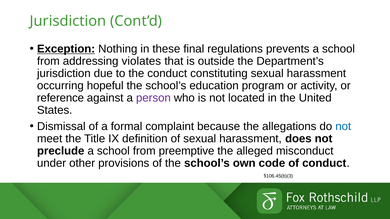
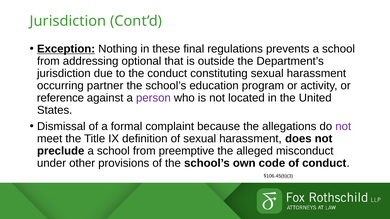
violates: violates -> optional (141, 61)
hopeful: hopeful -> partner (105, 86)
not colour: blue -> purple (343, 127)
